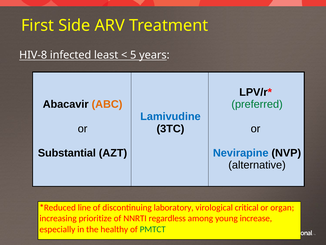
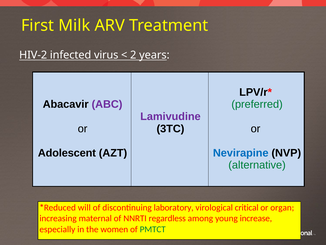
Side: Side -> Milk (74, 25)
HIV-8: HIV-8 -> HIV-2 (33, 55)
least: least -> virus (106, 55)
5: 5 -> 2 (133, 55)
ABC colour: orange -> purple (107, 104)
Lamivudine colour: blue -> purple (170, 116)
Substantial: Substantial -> Adolescent (67, 153)
alternative colour: black -> green (257, 165)
line: line -> will (84, 207)
prioritize: prioritize -> maternal (95, 218)
healthy: healthy -> women (114, 229)
